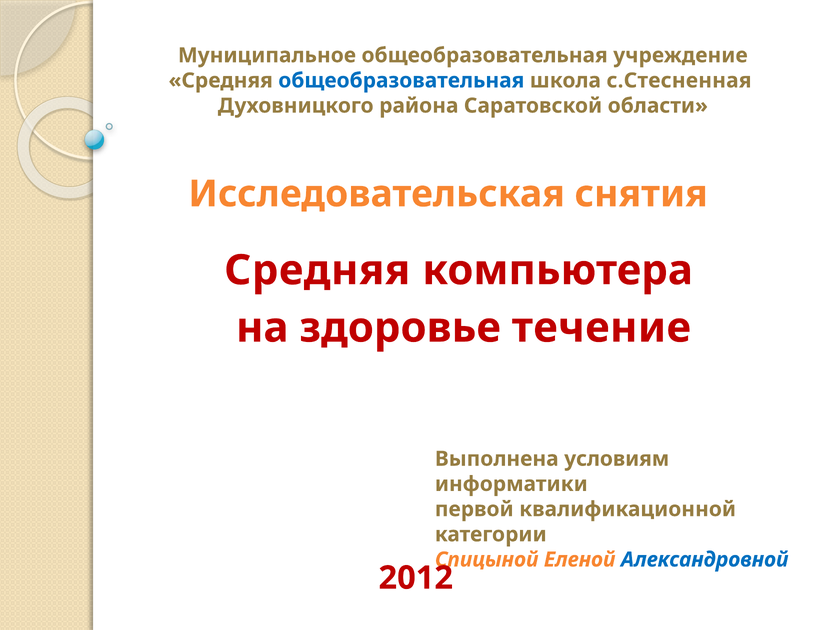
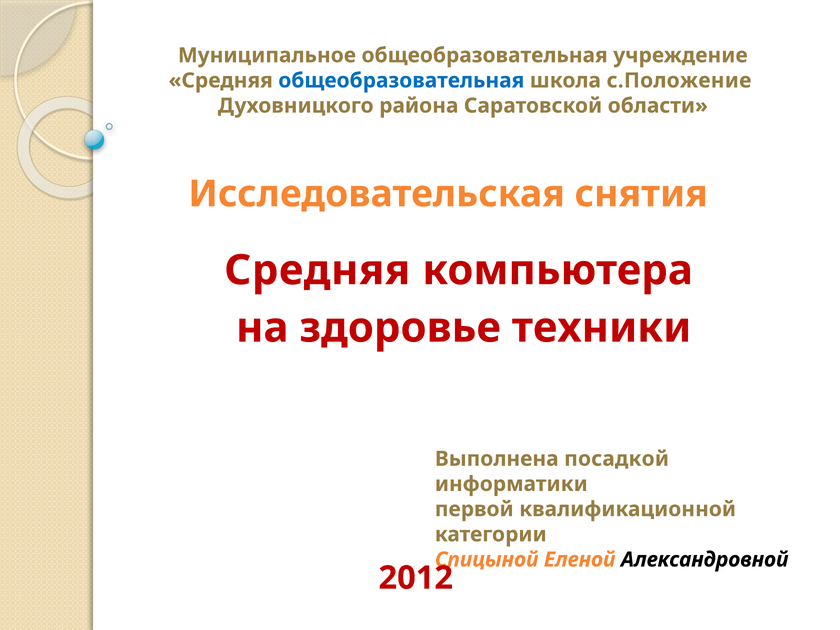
с.Стесненная: с.Стесненная -> с.Положение (679, 81)
течение: течение -> техники (602, 328)
условиям: условиям -> посадкой (617, 459)
Александровной colour: blue -> black (705, 560)
